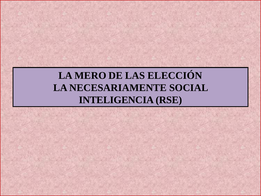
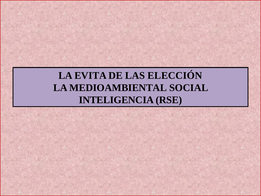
MERO: MERO -> EVITA (90, 76)
NECESARIAMENTE: NECESARIAMENTE -> MEDIOAMBIENTAL (118, 88)
